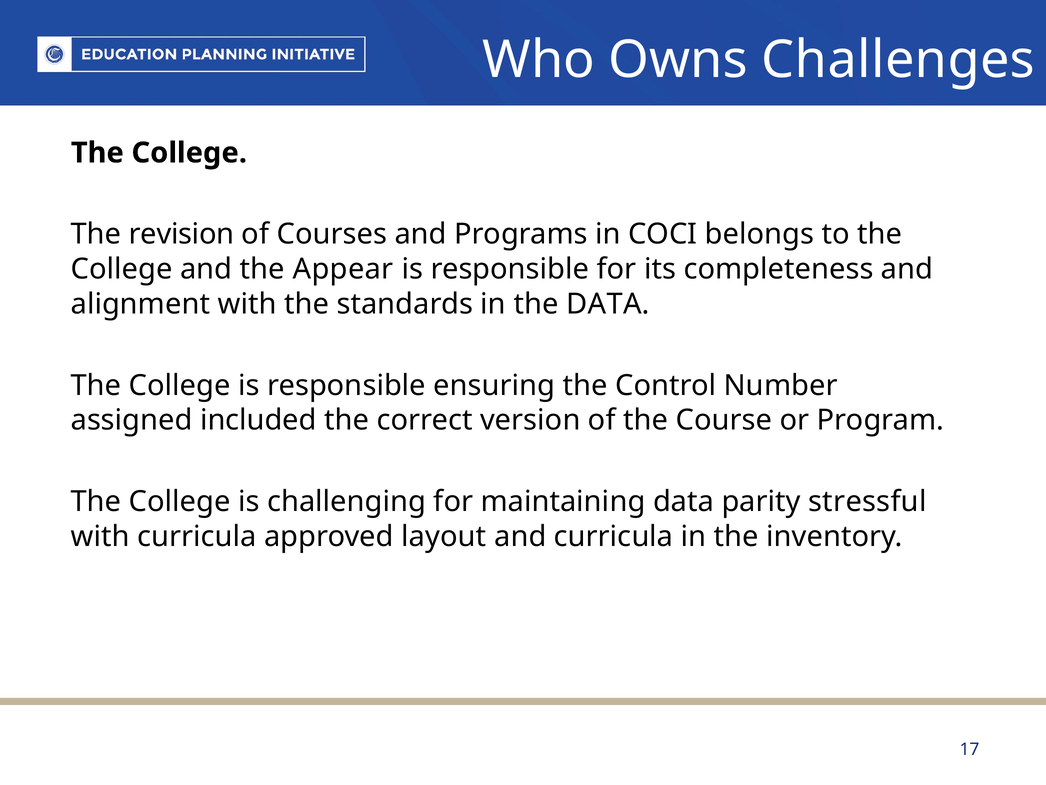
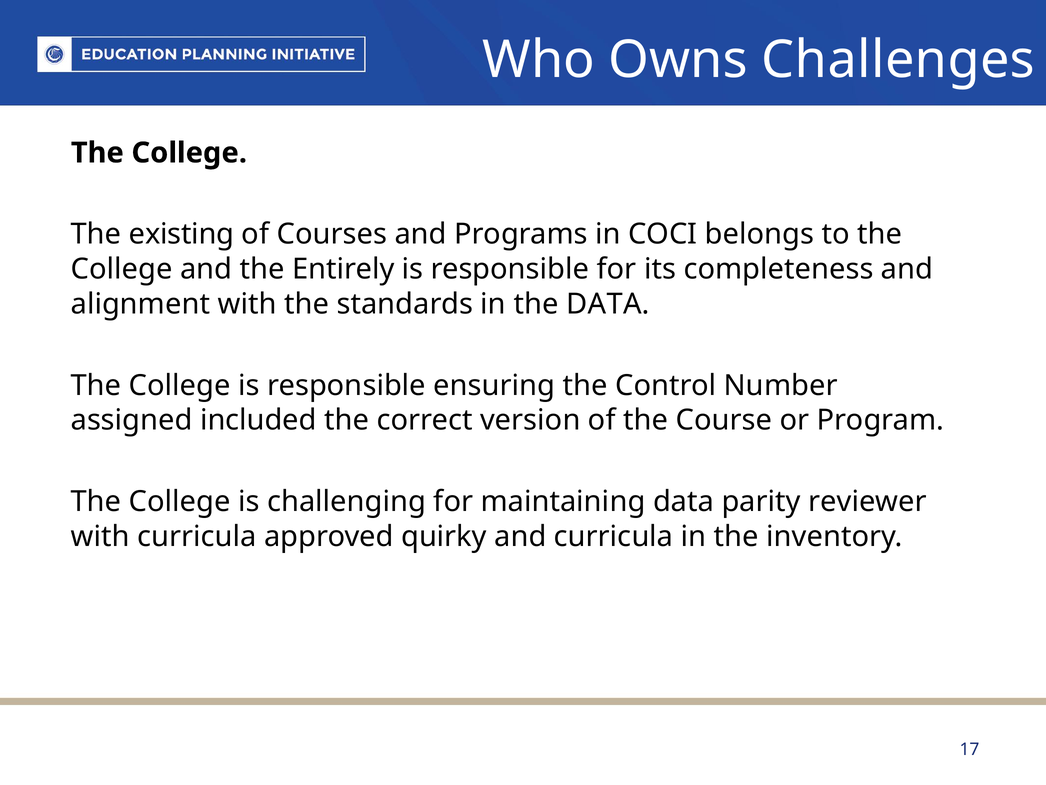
revision: revision -> existing (182, 234)
Appear: Appear -> Entirely (343, 269)
stressful: stressful -> reviewer (868, 502)
layout: layout -> quirky (444, 536)
